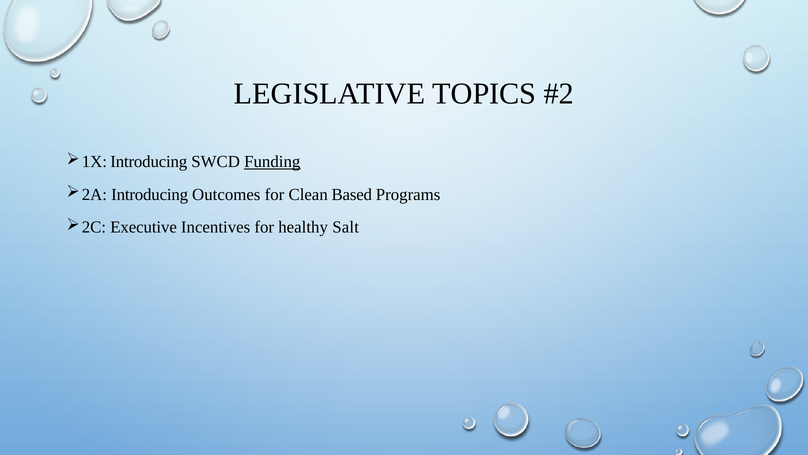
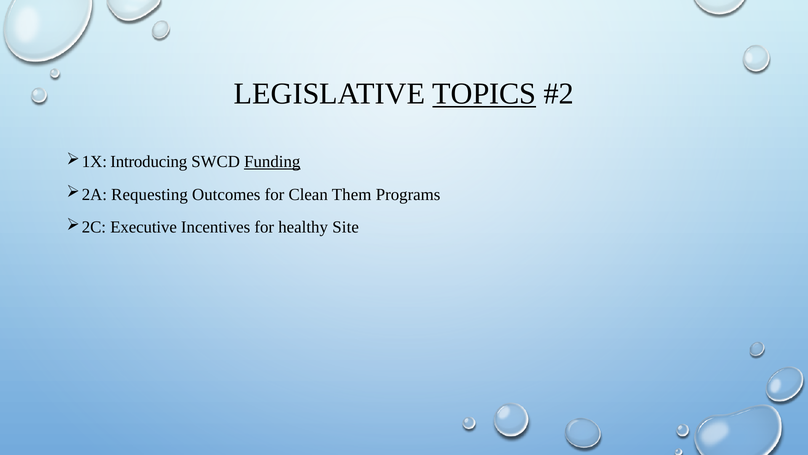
TOPICS underline: none -> present (484, 94)
Introducing: Introducing -> Requesting (150, 194)
Based: Based -> Them (352, 194)
Salt: Salt -> Site (346, 227)
